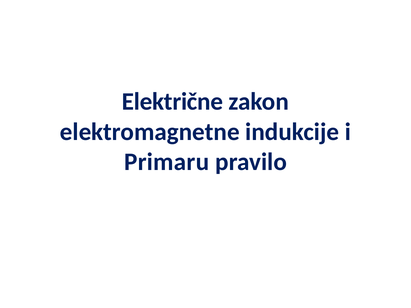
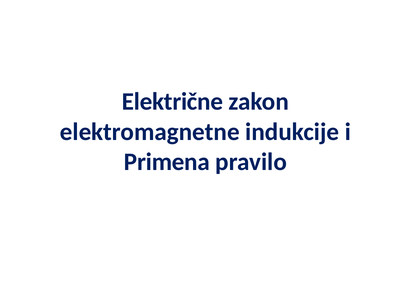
Primaru: Primaru -> Primena (167, 162)
